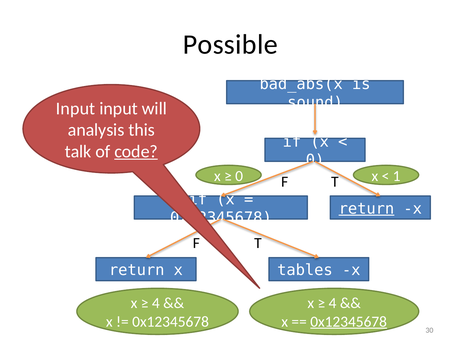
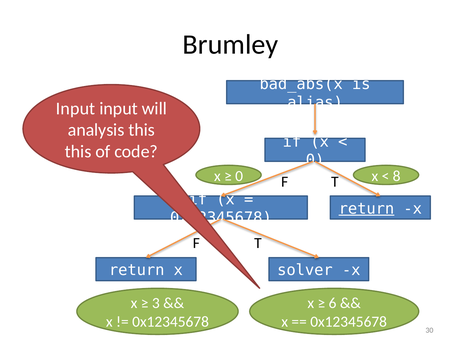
Possible: Possible -> Brumley (230, 45)
sound: sound -> alias (315, 102)
talk: talk -> this (78, 151)
code underline: present -> none (136, 151)
1: 1 -> 8 (397, 176)
tables: tables -> solver (305, 270)
4: 4 -> 3 (156, 303)
4: 4 -> 6 (333, 303)
0x12345678 underline: present -> none (349, 321)
